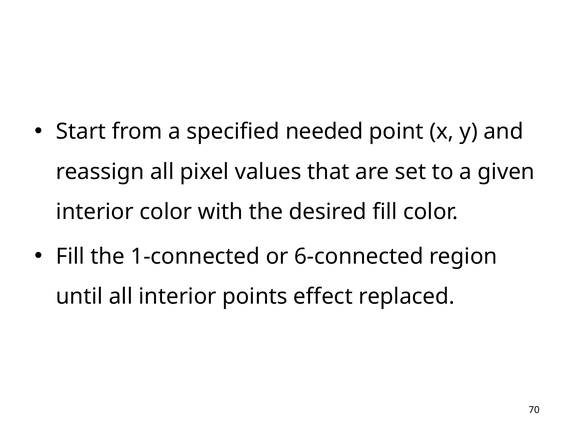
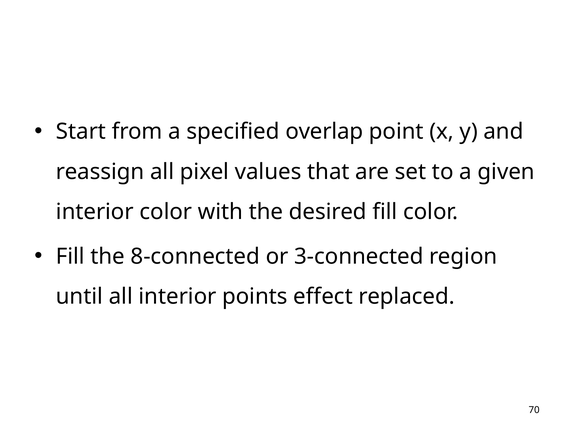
needed: needed -> overlap (324, 132)
1-connected: 1-connected -> 8-connected (195, 257)
6-connected: 6-connected -> 3-connected (359, 257)
